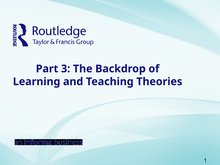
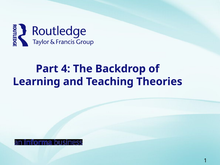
3: 3 -> 4 (66, 69)
